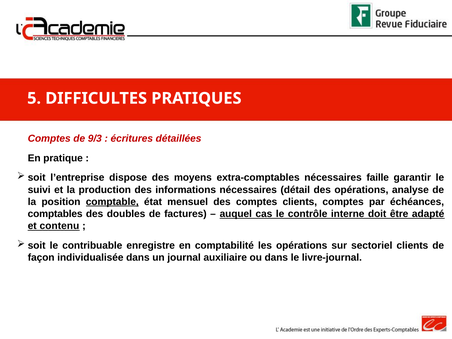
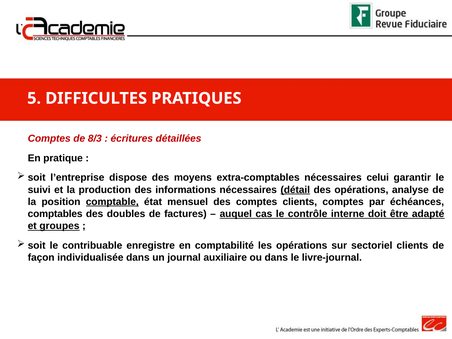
9/3: 9/3 -> 8/3 (95, 138)
faille: faille -> celui (378, 178)
détail underline: none -> present (295, 190)
contenu: contenu -> groupes (59, 226)
